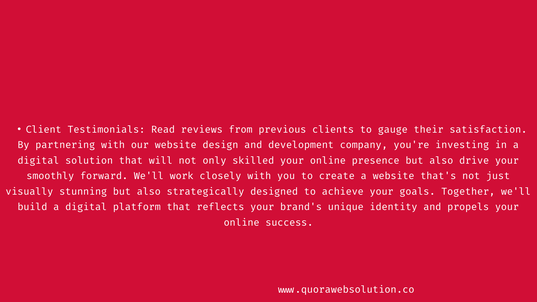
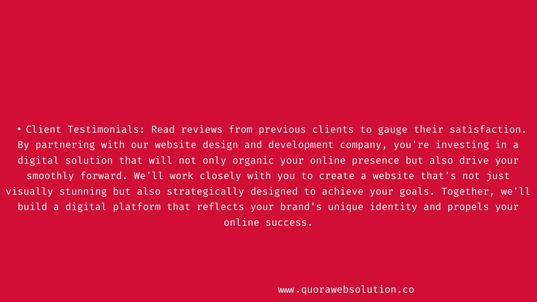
skilled: skilled -> organic (253, 161)
